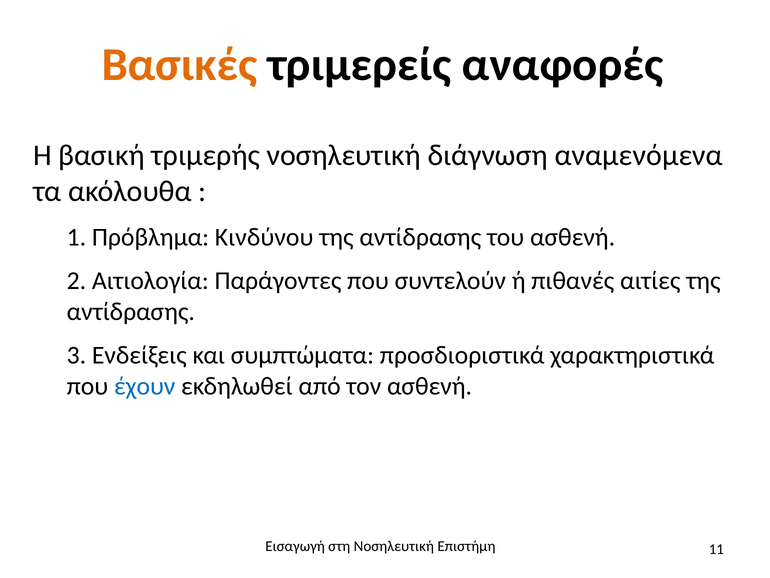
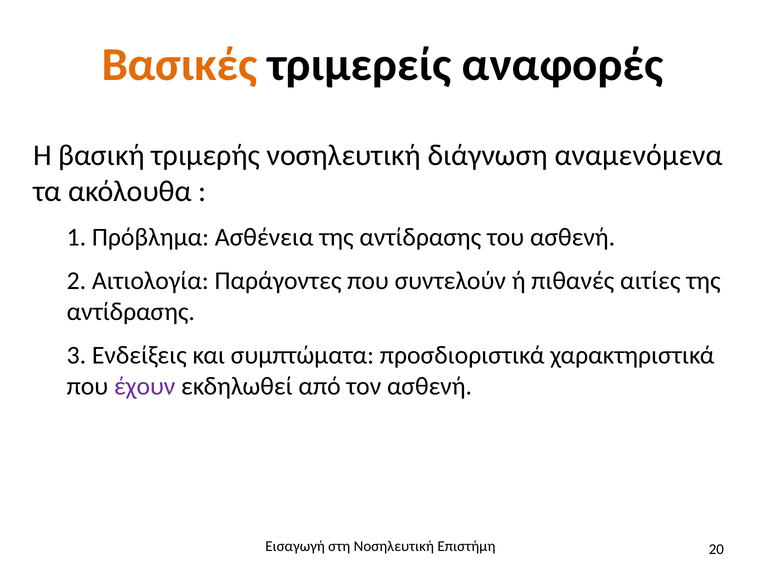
Κινδύνου: Κινδύνου -> Ασθένεια (264, 237)
έχουν colour: blue -> purple (145, 386)
11: 11 -> 20 (716, 549)
